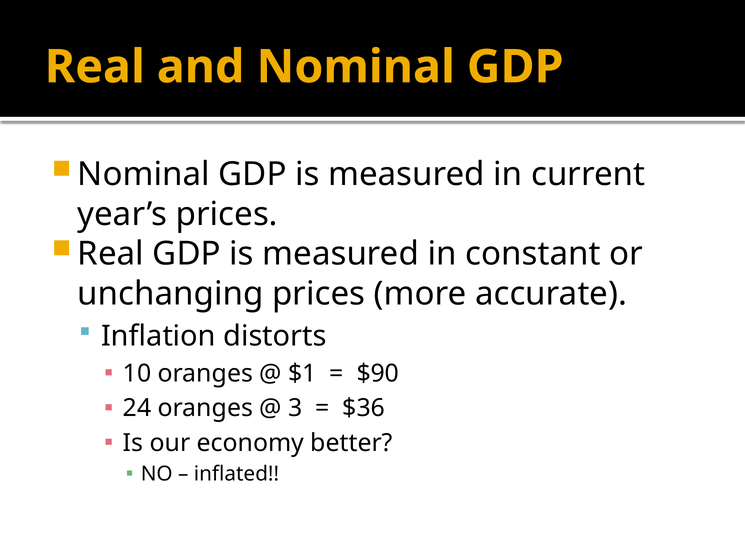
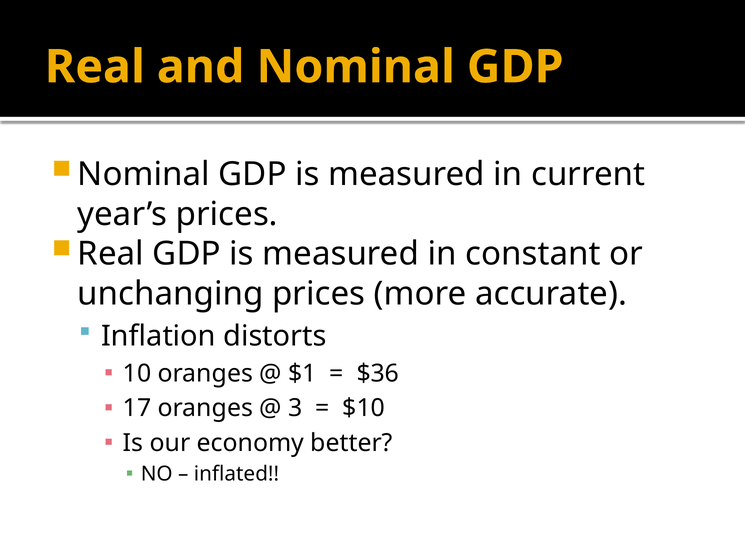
$90: $90 -> $36 (378, 373)
24: 24 -> 17 (137, 408)
$36: $36 -> $10 (364, 408)
